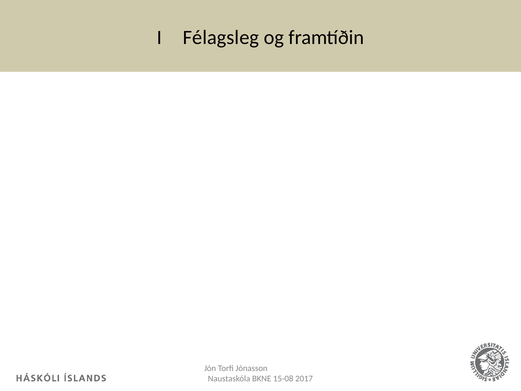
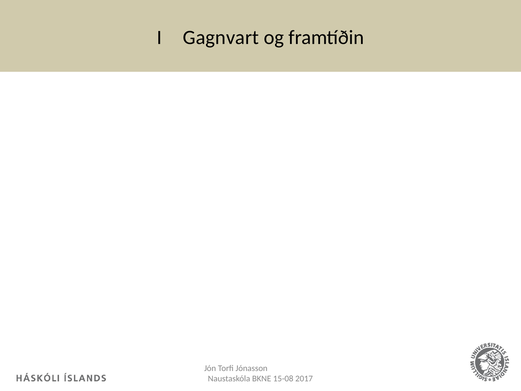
Félagsleg: Félagsleg -> Gagnvart (221, 37)
